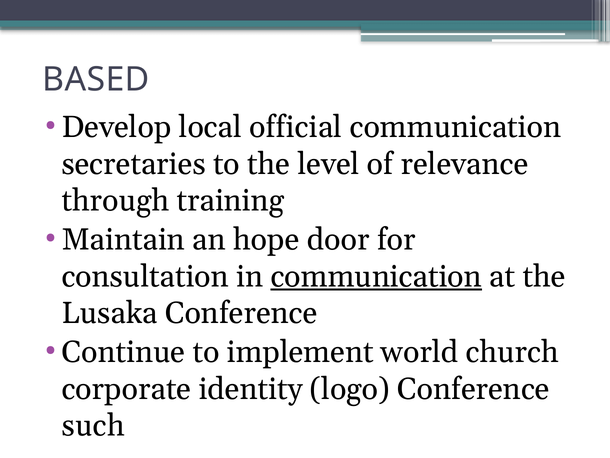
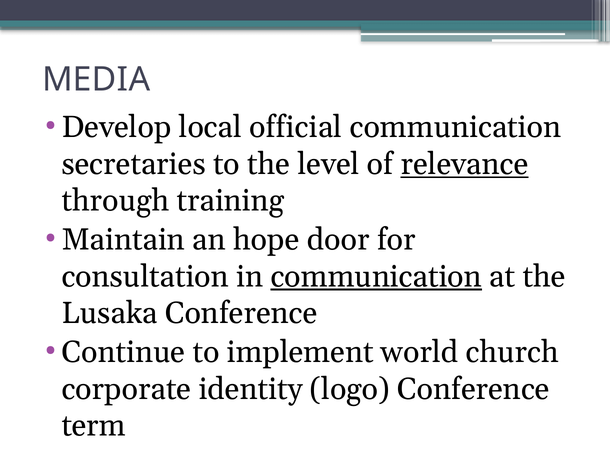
BASED: BASED -> MEDIA (96, 79)
relevance underline: none -> present (464, 164)
such: such -> term (94, 425)
